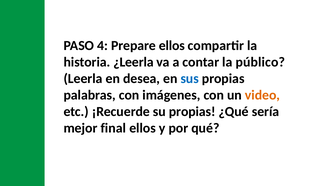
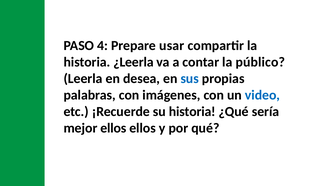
Prepare ellos: ellos -> usar (172, 45)
video colour: orange -> blue (262, 95)
su propias: propias -> historia (192, 112)
mejor final: final -> ellos (113, 128)
